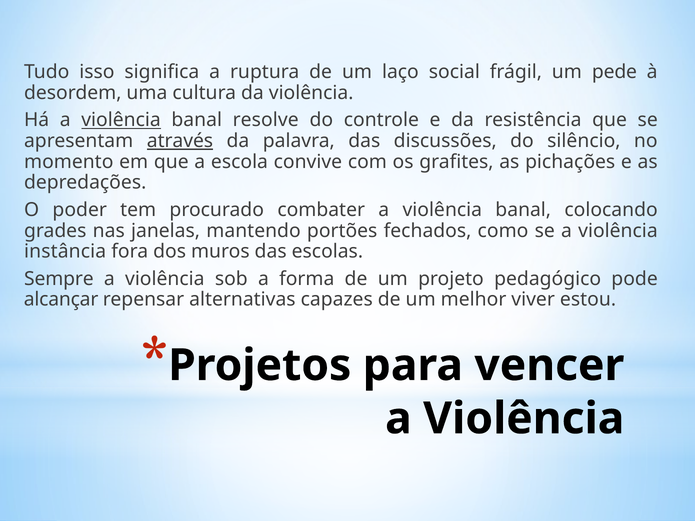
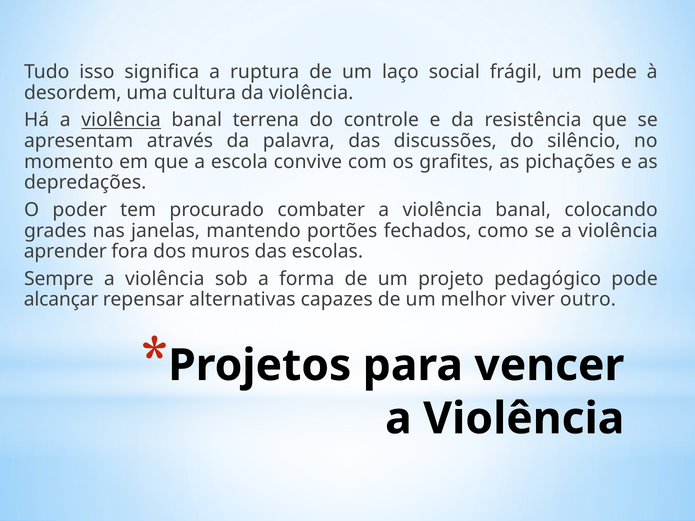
resolve: resolve -> terrena (266, 120)
através underline: present -> none (180, 141)
instância: instância -> aprender (65, 252)
estou: estou -> outro (588, 300)
